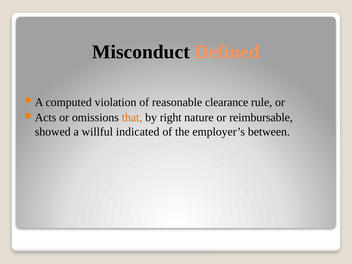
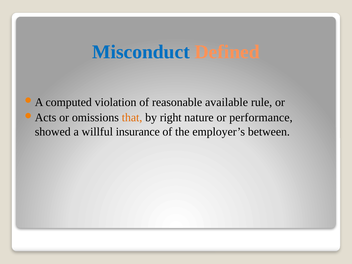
Misconduct colour: black -> blue (141, 52)
clearance: clearance -> available (227, 102)
reimbursable: reimbursable -> performance (261, 118)
indicated: indicated -> insurance (138, 132)
